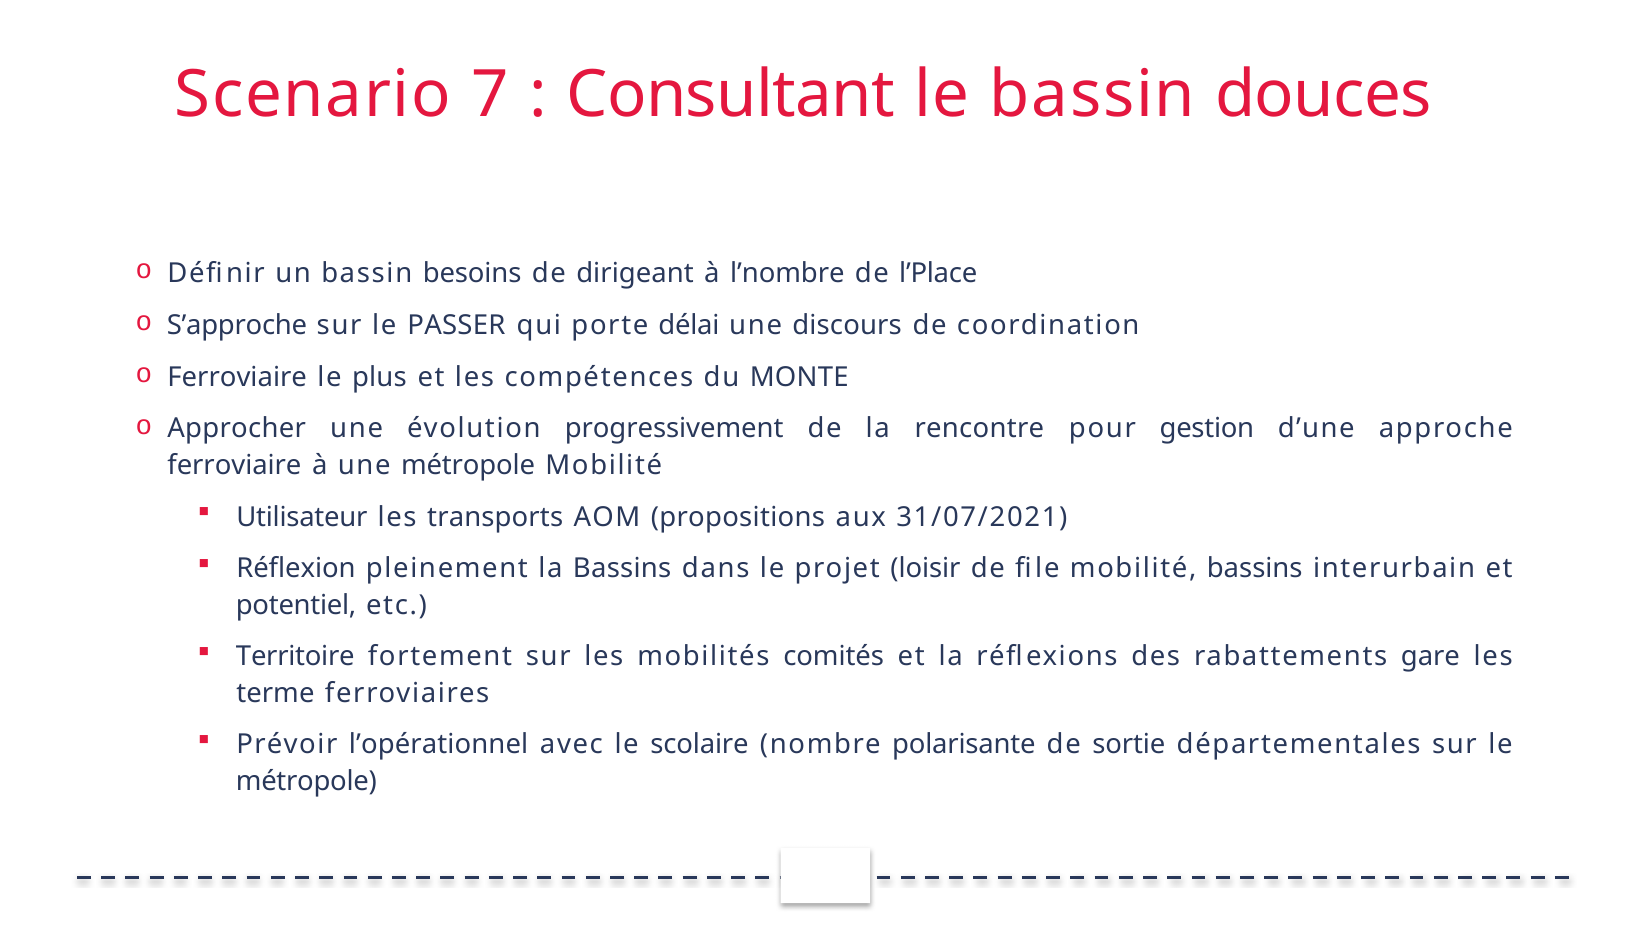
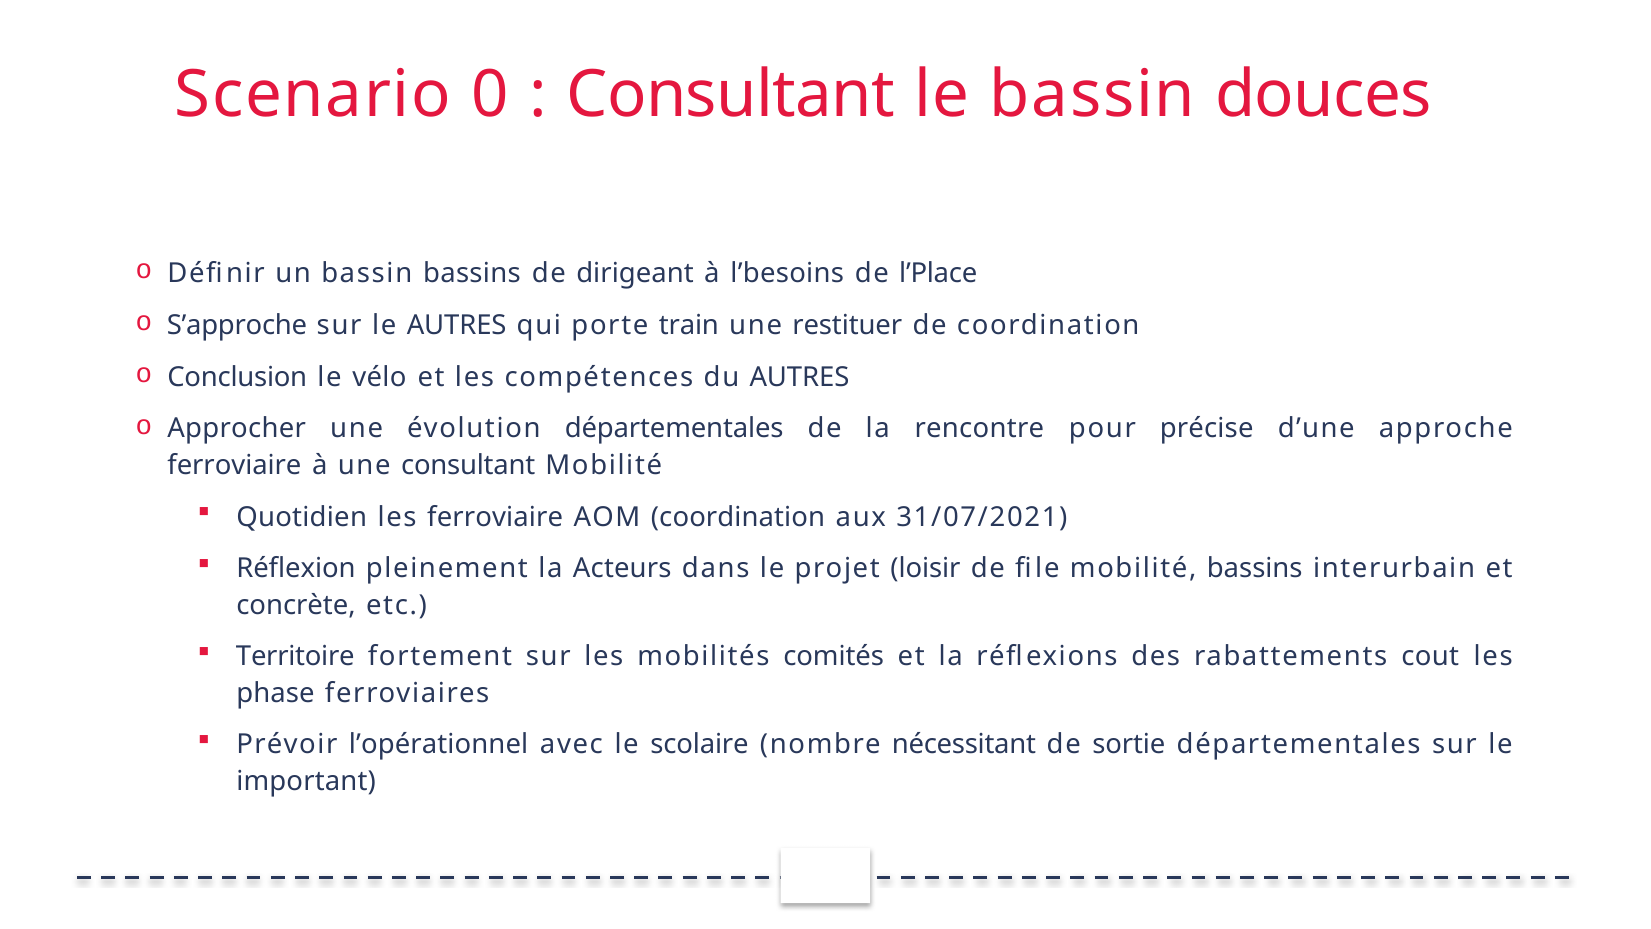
7: 7 -> 0 (490, 95)
bassin besoins: besoins -> bassins (472, 273)
l’nombre: l’nombre -> l’besoins (787, 273)
le PASSER: PASSER -> AUTRES (457, 325)
délai: délai -> train (689, 325)
discours: discours -> restituer (847, 325)
Ferroviaire: Ferroviaire -> Conclusion (237, 377)
plus: plus -> vélo (379, 377)
du MONTE: MONTE -> AUTRES (799, 377)
évolution progressivement: progressivement -> départementales (674, 429)
gestion: gestion -> précise (1207, 429)
une métropole: métropole -> consultant (468, 465)
Utilisateur: Utilisateur -> Quotidien (302, 517)
les transports: transports -> ferroviaire (495, 517)
AOM propositions: propositions -> coordination (738, 517)
la Bassins: Bassins -> Acteurs (622, 569)
potentiel: potentiel -> concrète (296, 605)
gare: gare -> cout (1430, 657)
terme: terme -> phase (275, 693)
polarisante: polarisante -> nécessitant (964, 745)
métropole: métropole -> important (306, 781)
